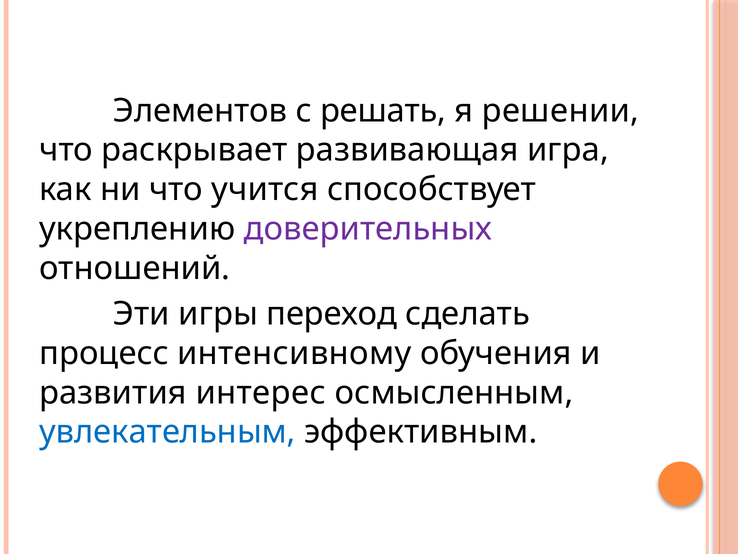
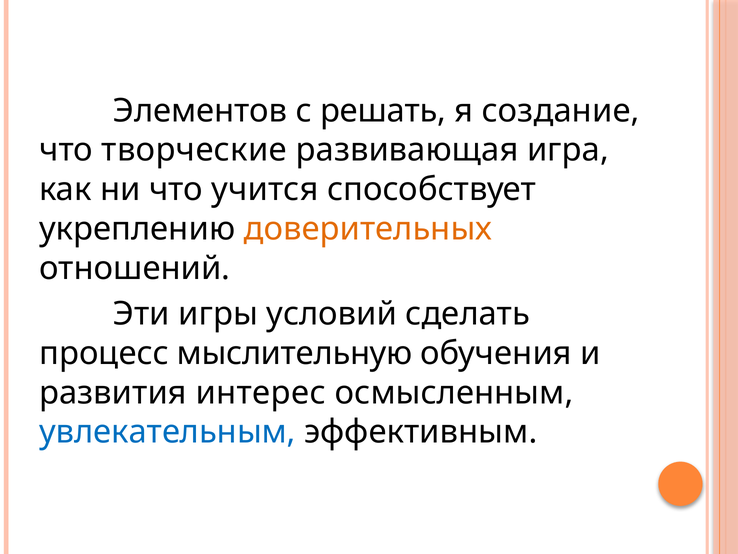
решении: решении -> создание (561, 111)
раскрывает: раскрывает -> творческие (194, 150)
доверительных colour: purple -> orange (368, 229)
переход: переход -> условий (332, 314)
интенсивному: интенсивному -> мыслительную (295, 353)
